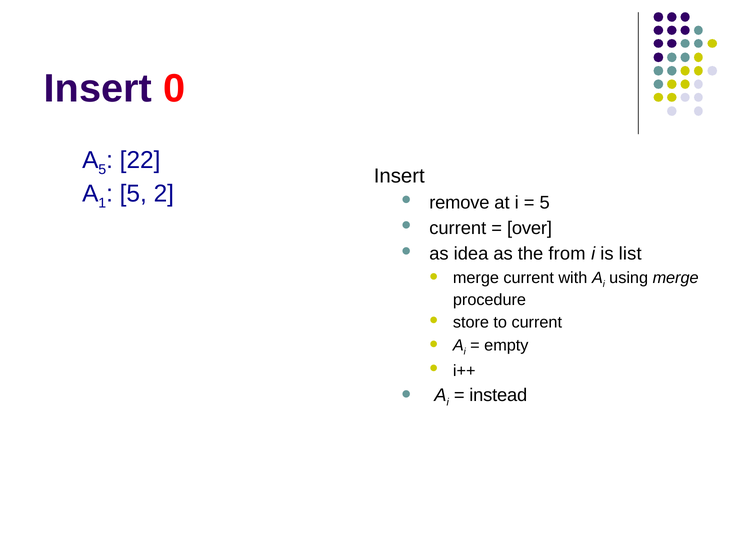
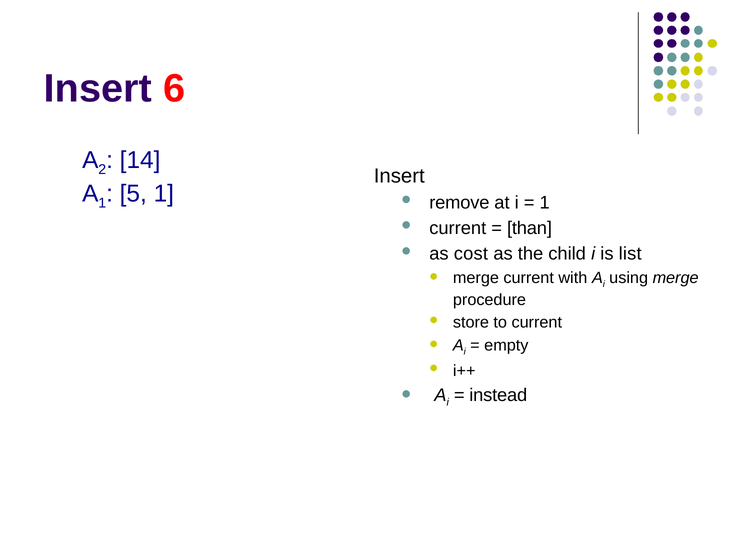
0: 0 -> 6 (174, 89)
5: 5 -> 2 (102, 170)
22: 22 -> 14 (140, 160)
5 2: 2 -> 1 (164, 194)
5: 5 -> 1 (545, 203)
over: over -> than (530, 229)
idea: idea -> cost (471, 254)
from: from -> child (567, 254)
